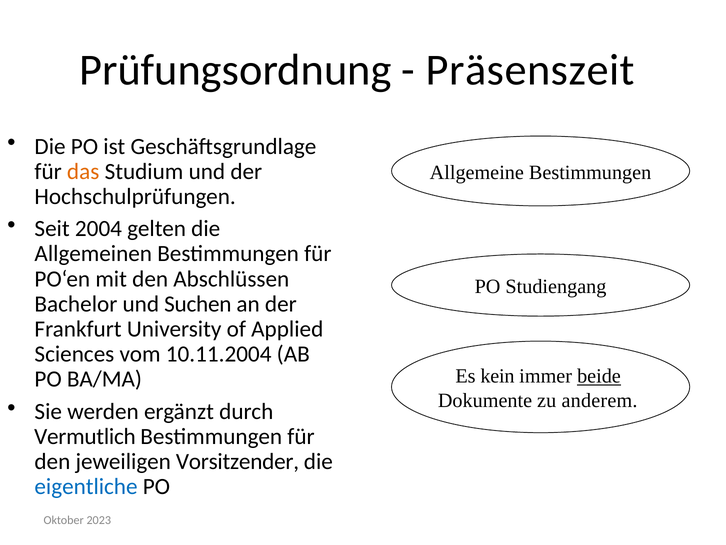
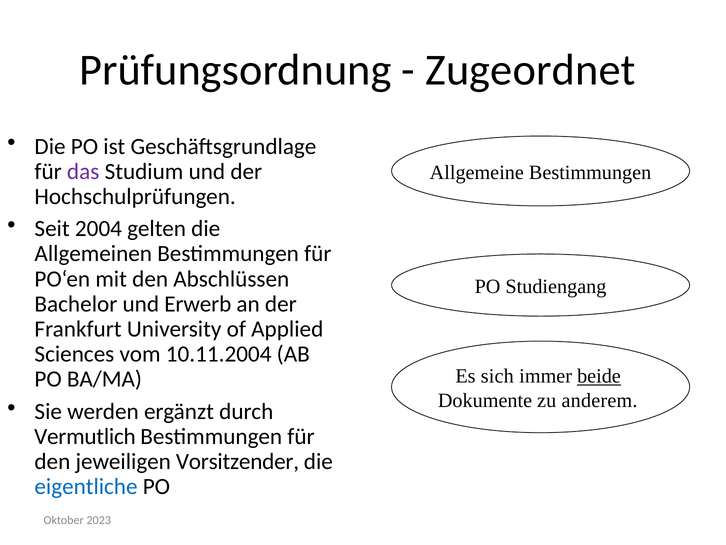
Präsenszeit: Präsenszeit -> Zugeordnet (530, 70)
das colour: orange -> purple (83, 171)
Suchen: Suchen -> Erwerb (198, 304)
kein: kein -> sich (497, 376)
